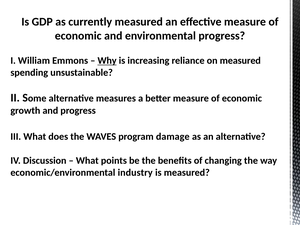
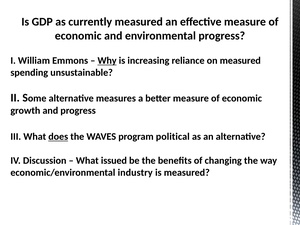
does underline: none -> present (58, 137)
damage: damage -> political (173, 137)
points: points -> issued (114, 161)
